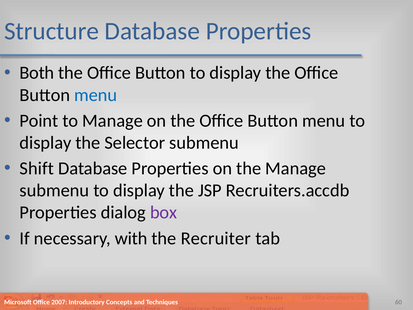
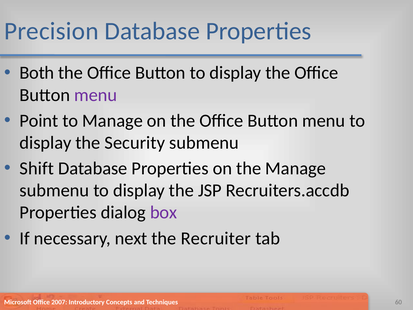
Structure: Structure -> Precision (51, 31)
menu colour: blue -> purple (96, 95)
Selector: Selector -> Security (135, 143)
with: with -> next (131, 238)
